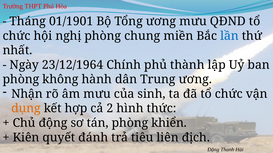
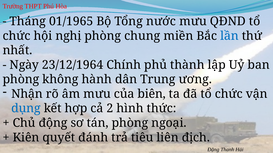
01/1901: 01/1901 -> 01/1965 (71, 21)
Tổng ương: ương -> nước (161, 21)
sinh: sinh -> biên (152, 94)
dụng colour: orange -> blue (26, 109)
khiển: khiển -> ngoại (169, 123)
